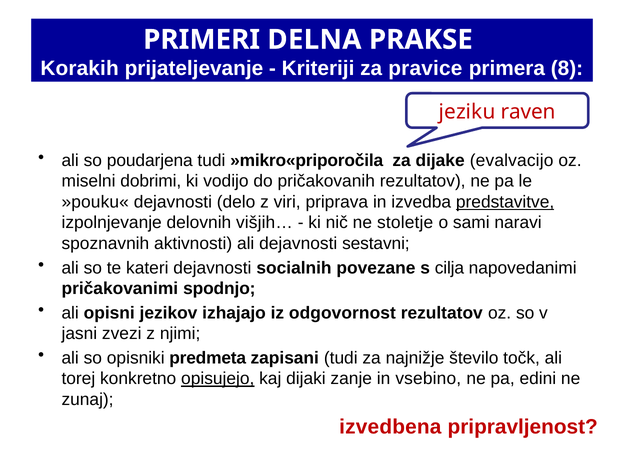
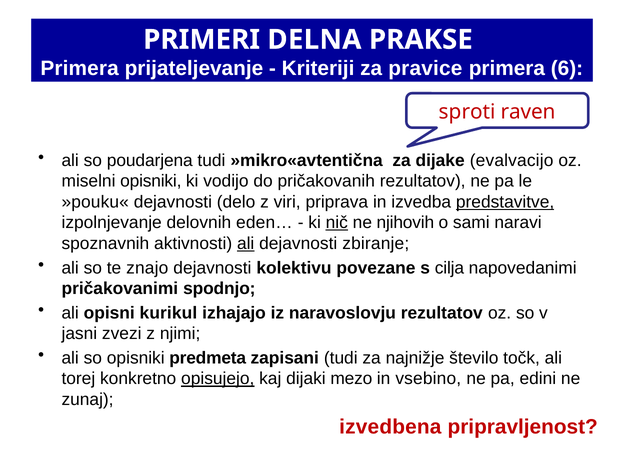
Korakih: Korakih -> Primera (80, 68)
8: 8 -> 6 (567, 68)
jeziku: jeziku -> sproti (467, 112)
»mikro«priporočila: »mikro«priporočila -> »mikro«avtentična (307, 160)
miselni dobrimi: dobrimi -> opisniki (151, 181)
višjih…: višjih… -> eden… (264, 223)
nič underline: none -> present (337, 223)
stoletje: stoletje -> njihovih (405, 223)
ali underline: none -> present (246, 244)
sestavni: sestavni -> zbiranje (376, 244)
kateri: kateri -> znajo (147, 268)
socialnih: socialnih -> kolektivu (294, 268)
jezikov: jezikov -> kurikul (168, 313)
odgovornost: odgovornost -> naravoslovju (342, 313)
zanje: zanje -> mezo (351, 379)
